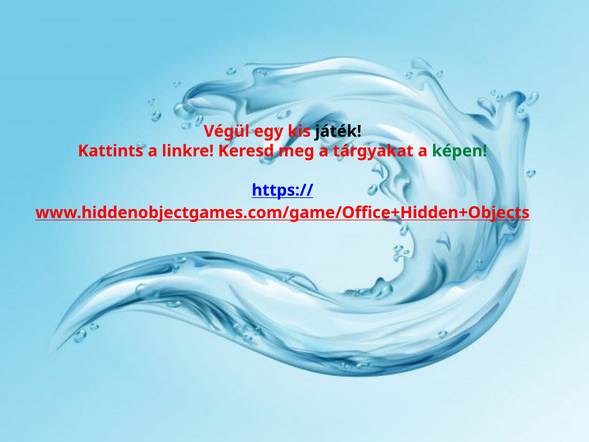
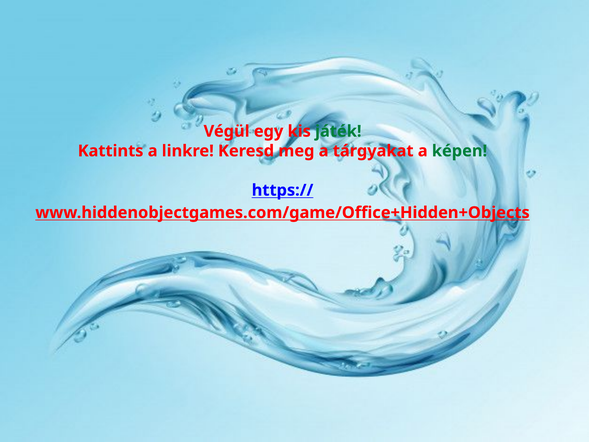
játék colour: black -> green (338, 131)
